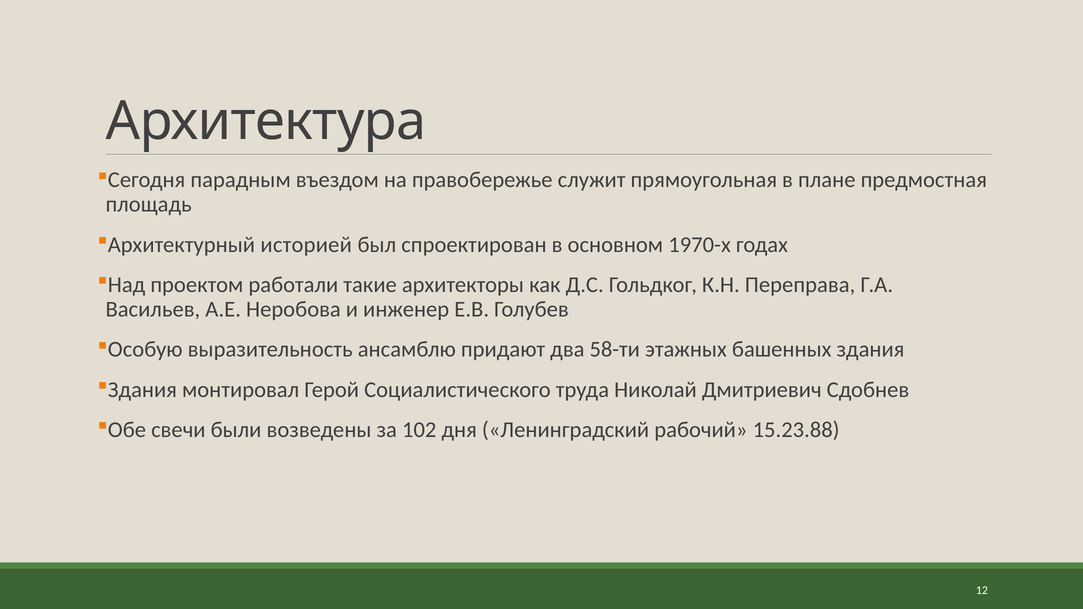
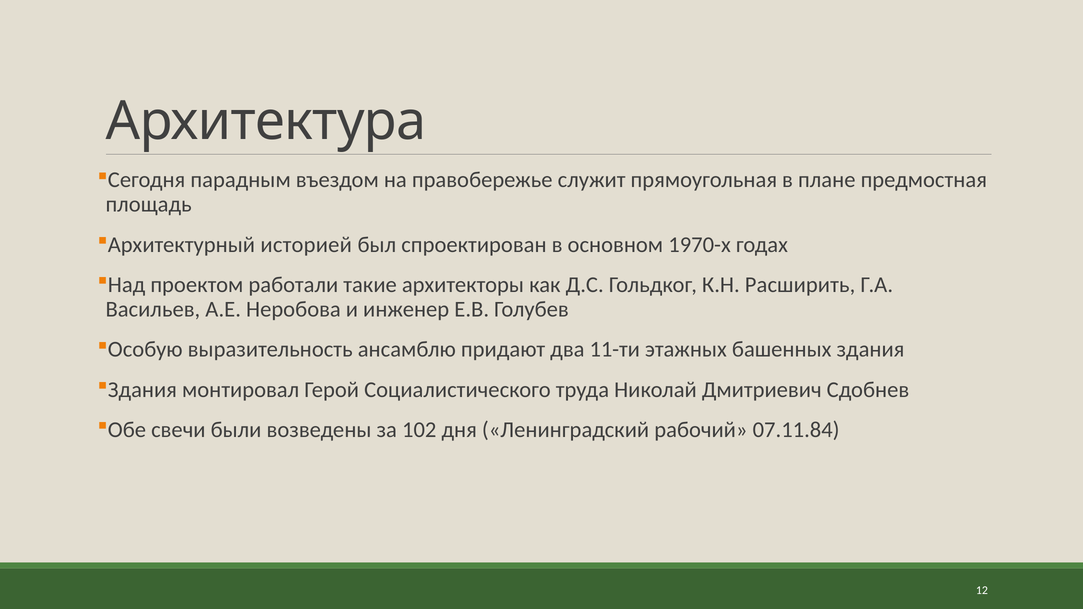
Переправа: Переправа -> Расширить (800, 285)
58-ти: 58-ти -> 11-ти (615, 349)
15.23.88: 15.23.88 -> 07.11.84 (796, 430)
